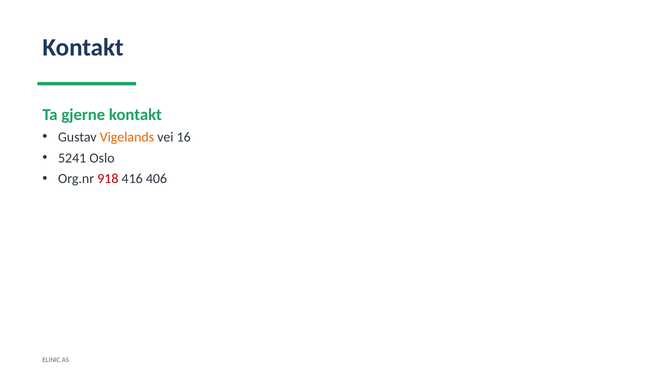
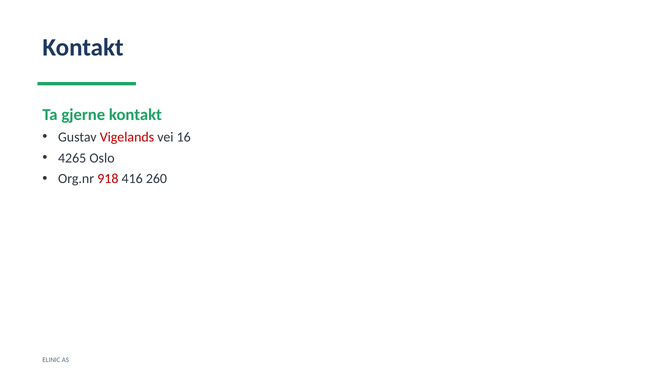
Vigelands colour: orange -> red (127, 137)
5241: 5241 -> 4265 (72, 158)
406: 406 -> 260 (156, 179)
